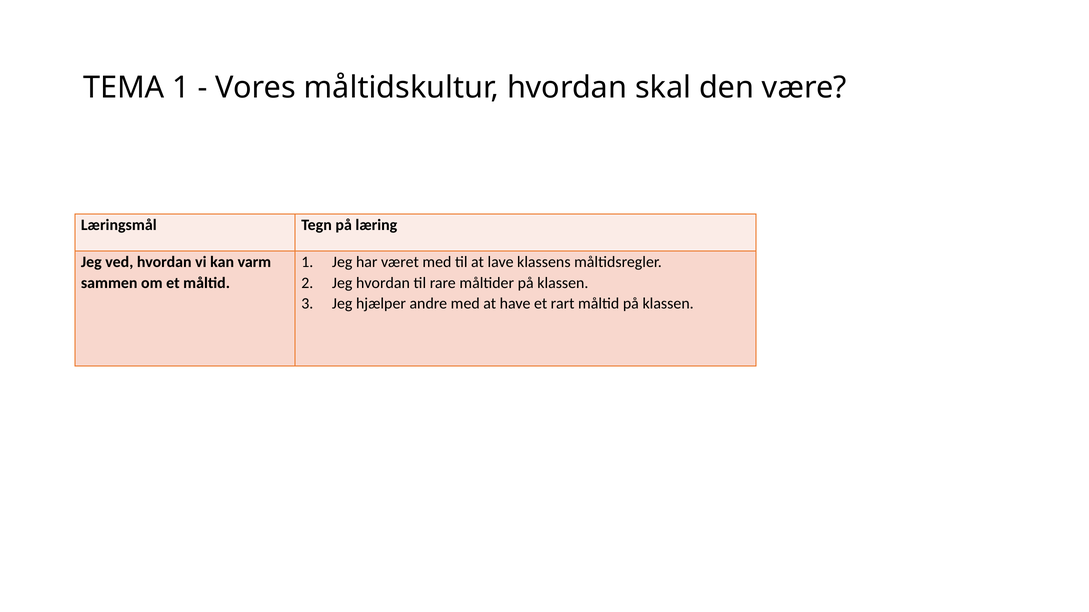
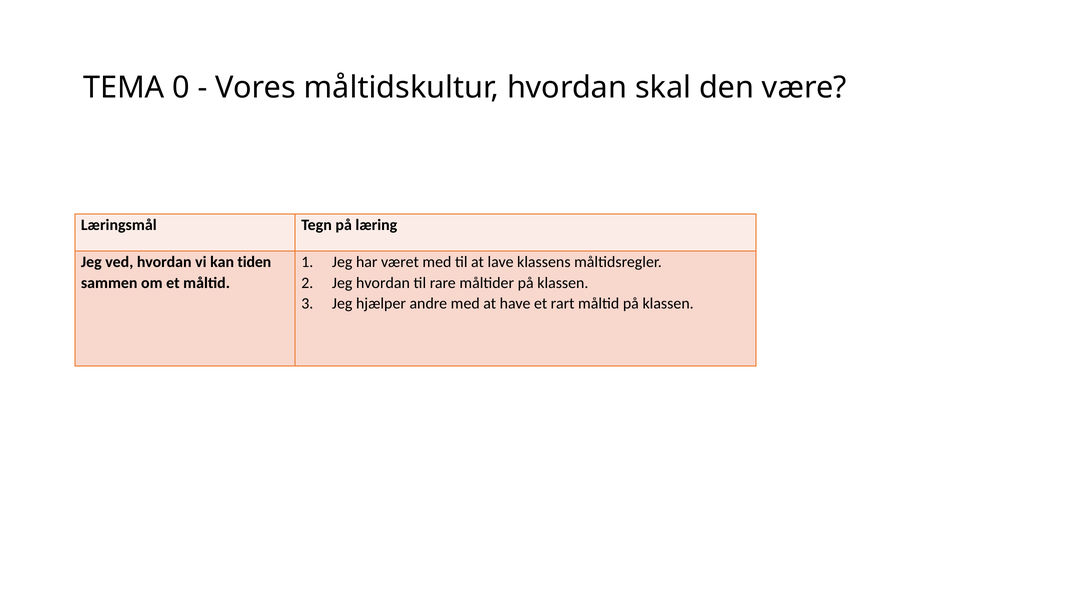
TEMA 1: 1 -> 0 (181, 88)
varm: varm -> tiden (254, 262)
